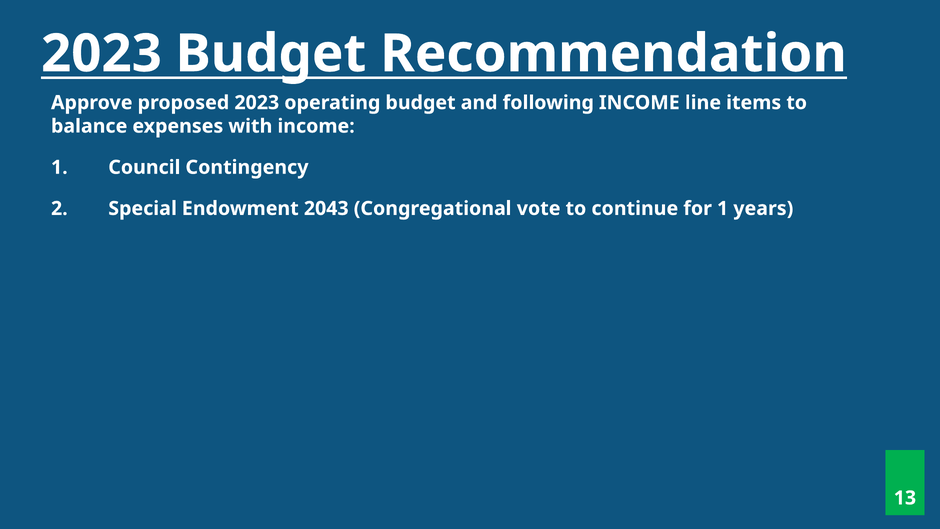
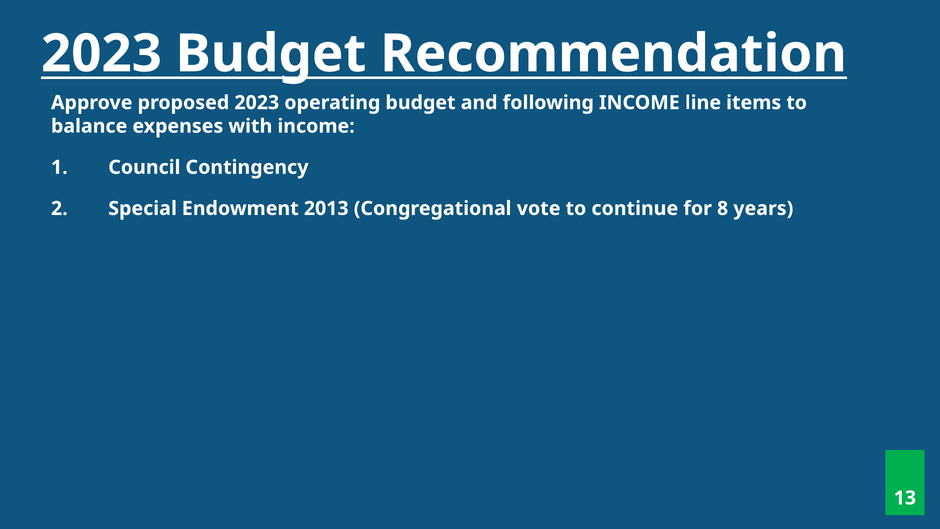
2043: 2043 -> 2013 (326, 208)
for 1: 1 -> 8 (723, 208)
